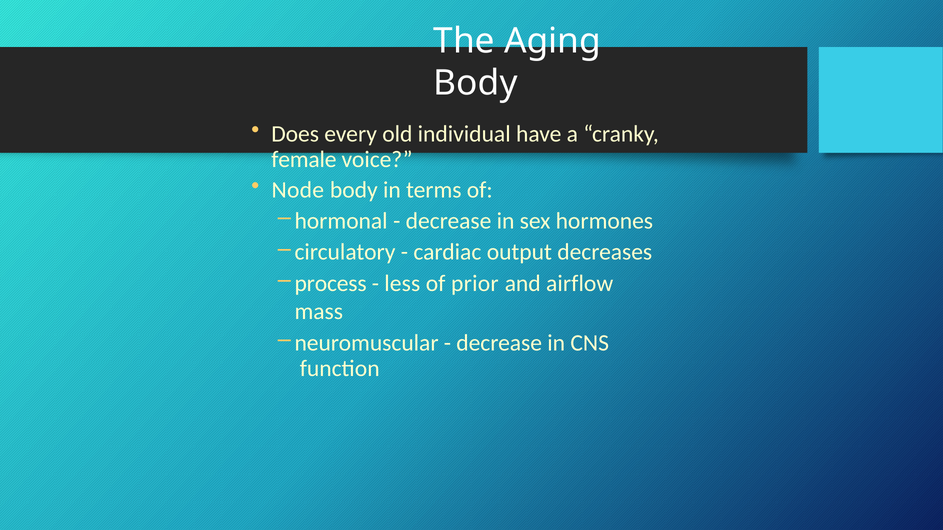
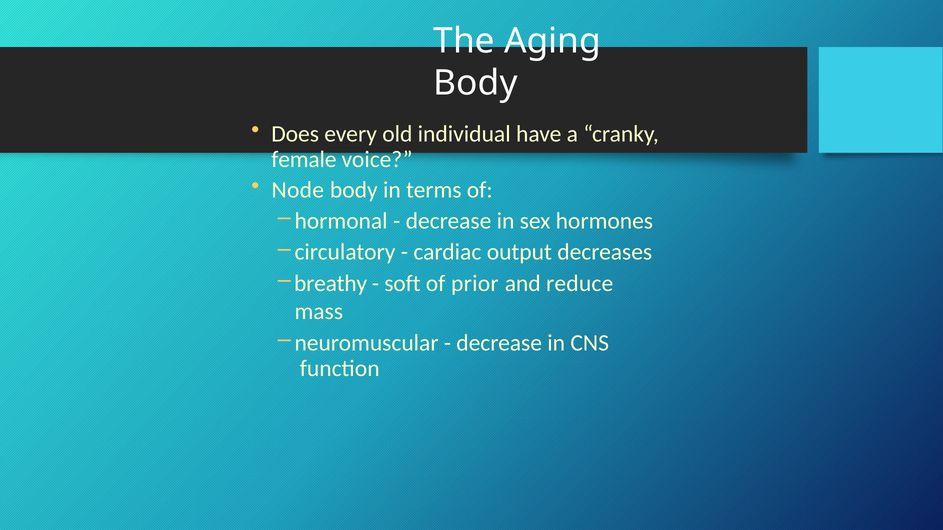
process: process -> breathy (331, 283)
less: less -> soft (402, 283)
airflow: airflow -> reduce (580, 283)
